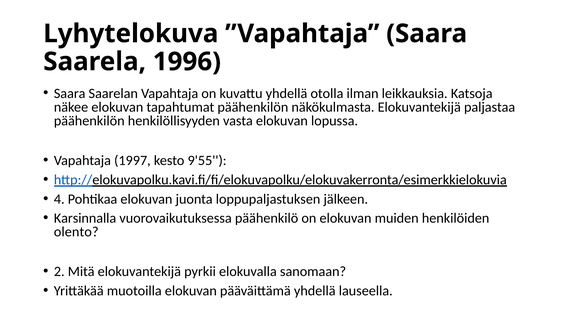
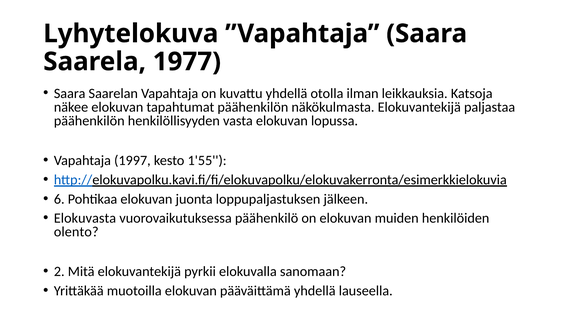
1996: 1996 -> 1977 (187, 62)
9'55: 9'55 -> 1'55 (207, 161)
4: 4 -> 6 (59, 199)
Karsinnalla: Karsinnalla -> Elokuvasta (85, 218)
